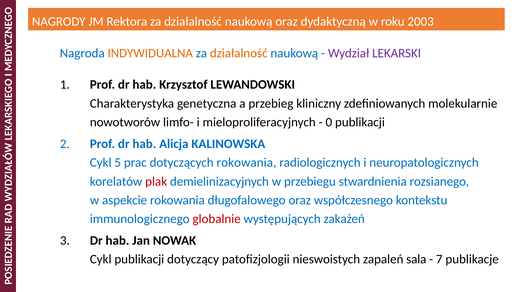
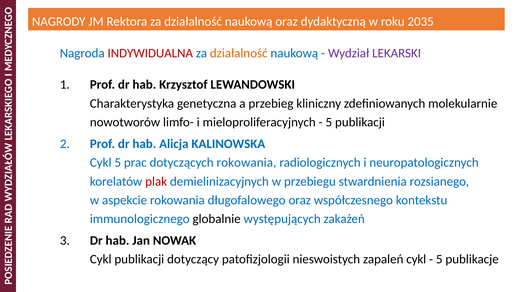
2003: 2003 -> 2035 (421, 22)
INDYWIDUALNA colour: orange -> red (150, 53)
0: 0 -> 5 (329, 122)
globalnie colour: red -> black (217, 219)
zapaleń sala: sala -> cykl (416, 259)
7: 7 -> 5 (439, 259)
